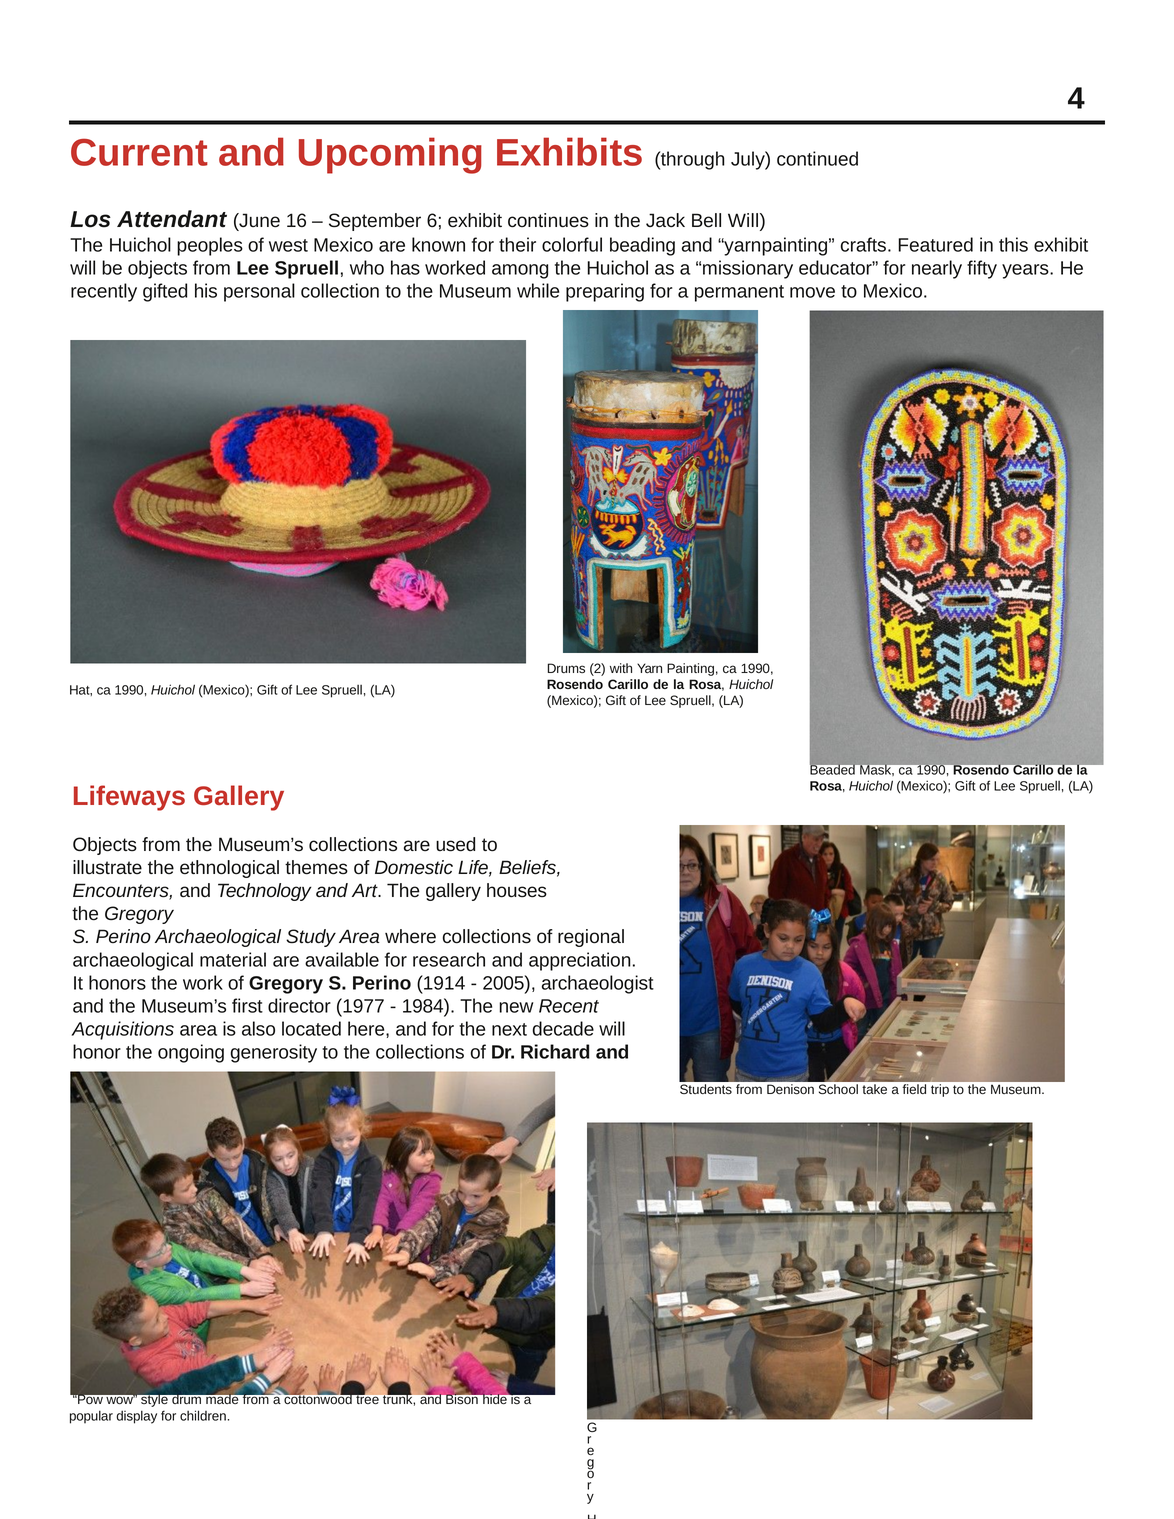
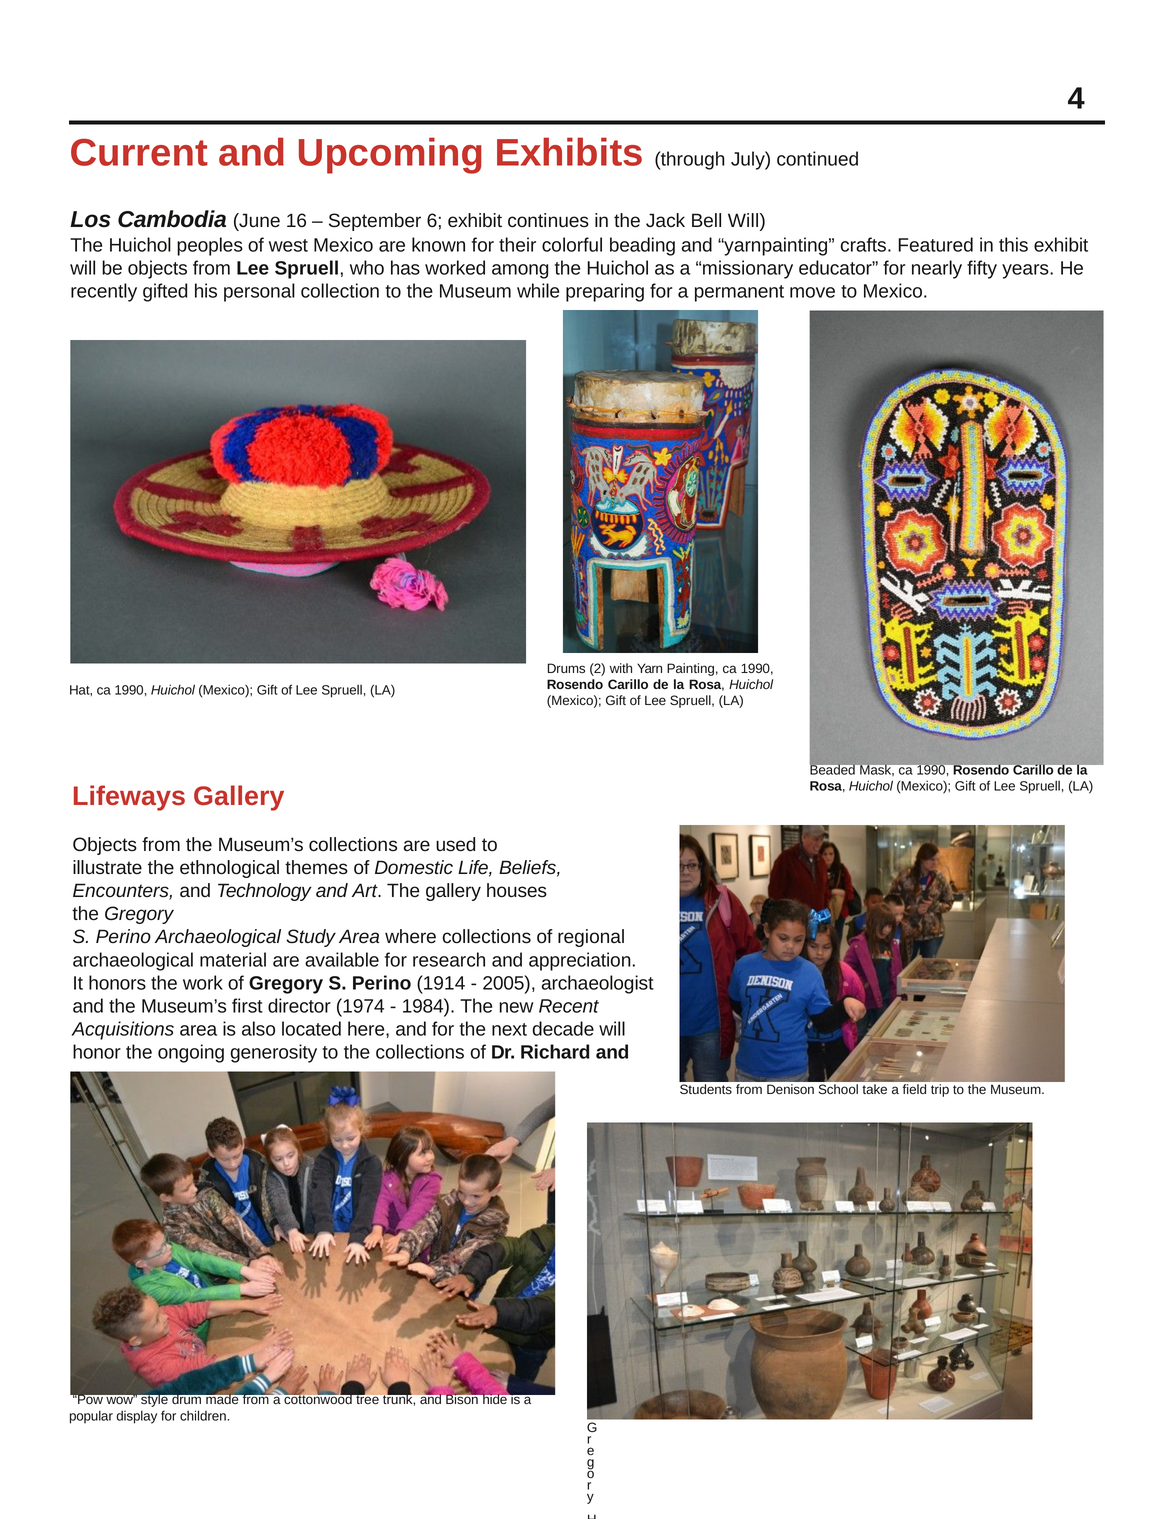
Attendant: Attendant -> Cambodia (172, 220)
1977: 1977 -> 1974 (360, 1006)
